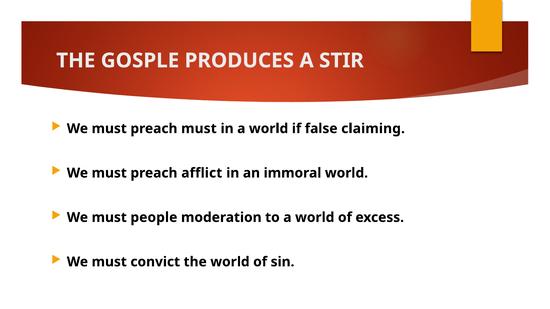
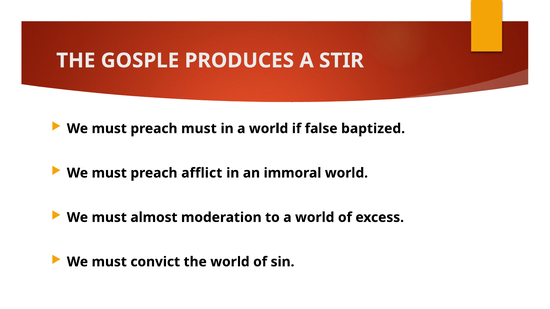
claiming: claiming -> baptized (373, 129)
people: people -> almost (154, 218)
